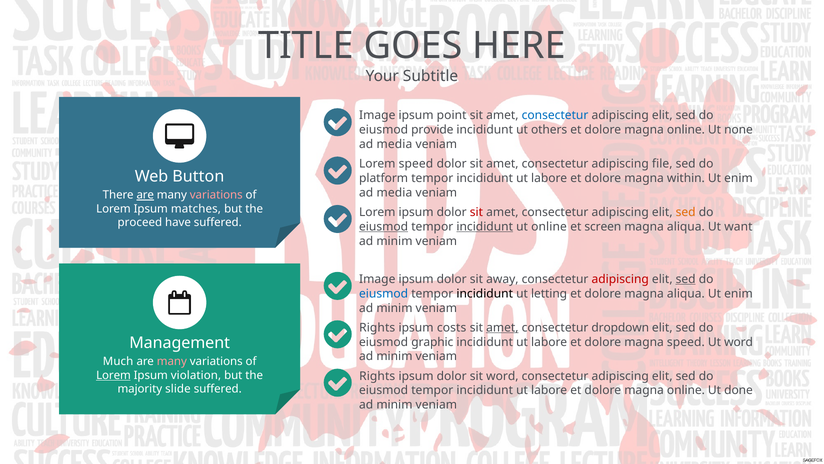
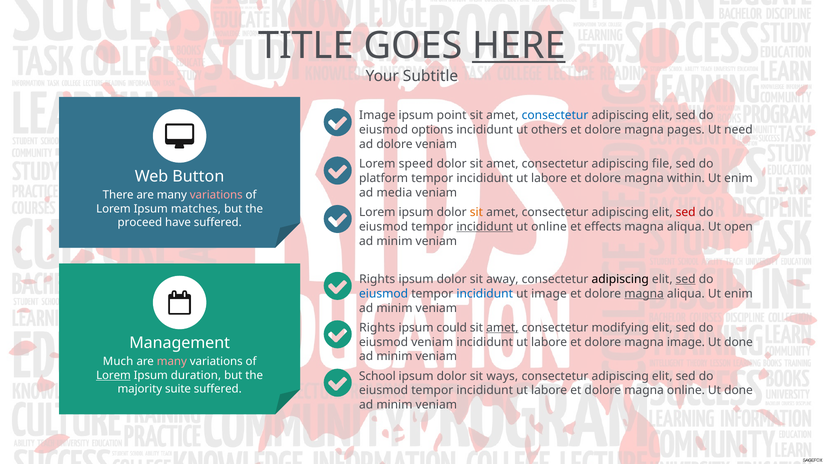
HERE underline: none -> present (519, 46)
provide: provide -> options (432, 130)
online: online -> pages (686, 130)
none: none -> need (738, 130)
media: media -> dolore (395, 144)
are underline: present -> none (145, 195)
sit colour: red -> orange (476, 212)
sed colour: orange -> red (686, 212)
eiusmod underline: present -> none (384, 226)
screen: screen -> effects (603, 226)
want: want -> open (739, 226)
Image: Image -> Rights (377, 279)
adipiscing colour: red -> black (620, 279)
incididunt colour: black -> blue (485, 293)
ut letting: letting -> image (549, 293)
magna underline: none -> present (644, 293)
costs: costs -> could (452, 327)
dropdown: dropdown -> modifying (620, 327)
eiusmod graphic: graphic -> veniam (432, 342)
magna speed: speed -> image (686, 342)
word: word -> done (739, 342)
violation: violation -> duration (196, 375)
Rights: Rights -> School (377, 376)
sit word: word -> ways (502, 376)
slide: slide -> suite (178, 389)
